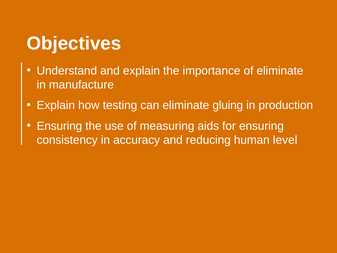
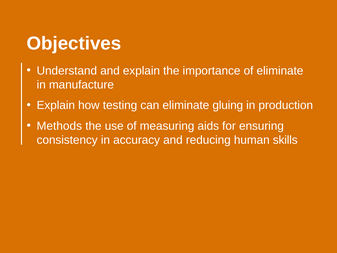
Ensuring: Ensuring -> Methods (59, 126)
level: level -> skills (285, 140)
